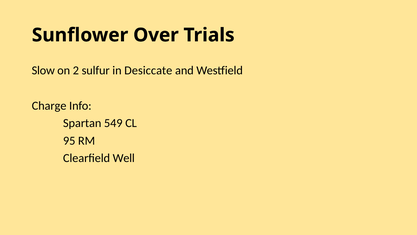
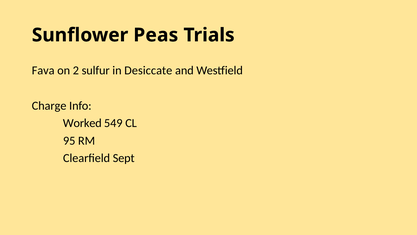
Over: Over -> Peas (156, 35)
Slow: Slow -> Fava (43, 71)
Spartan: Spartan -> Worked (82, 123)
Well: Well -> Sept (124, 158)
